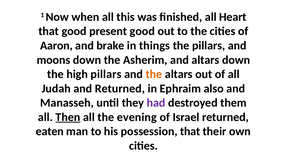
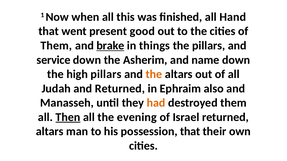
Heart: Heart -> Hand (233, 17)
that good: good -> went (74, 31)
Aaron: Aaron -> Them (56, 46)
brake underline: none -> present (110, 46)
moons: moons -> service (54, 60)
and altars: altars -> name (205, 60)
had colour: purple -> orange (156, 103)
eaten: eaten -> altars (50, 132)
